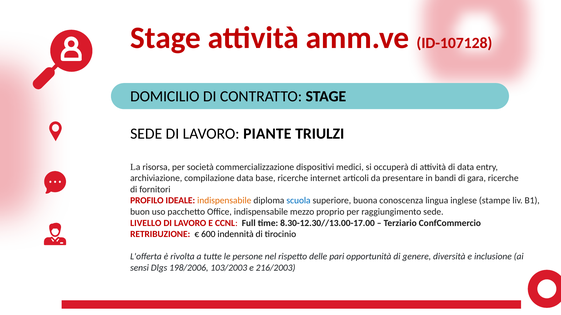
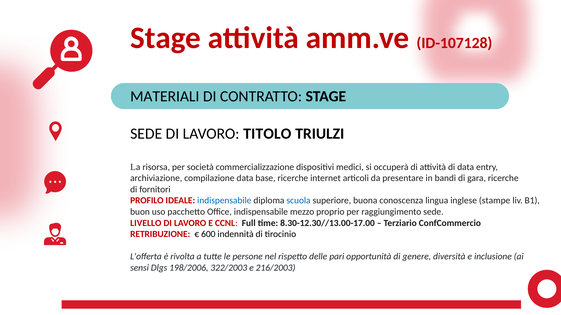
DOMICILIO: DOMICILIO -> MATERIALI (165, 97)
PIANTE: PIANTE -> TITOLO (267, 134)
indispensabile colour: orange -> blue (224, 201)
103/2003: 103/2003 -> 322/2003 (229, 268)
